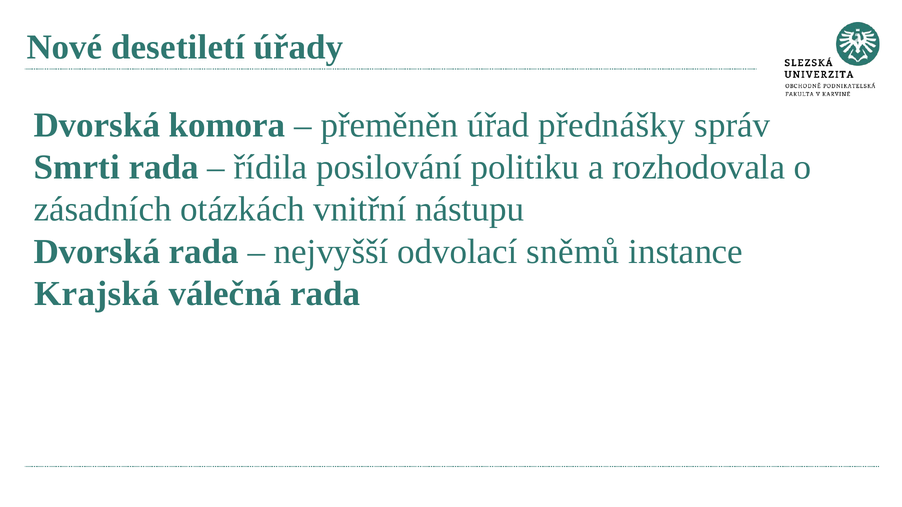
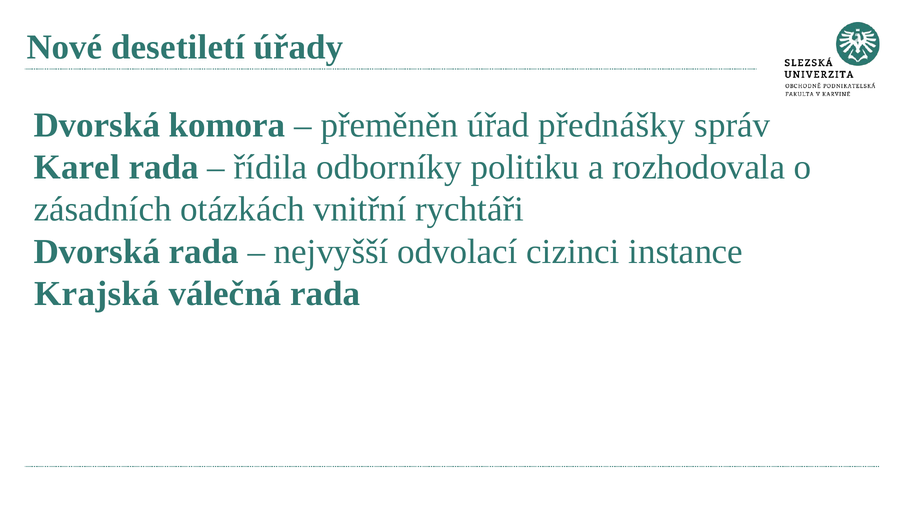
Smrti: Smrti -> Karel (77, 167)
posilování: posilování -> odborníky (389, 167)
nástupu: nástupu -> rychtáři (470, 210)
sněmů: sněmů -> cizinci (573, 252)
